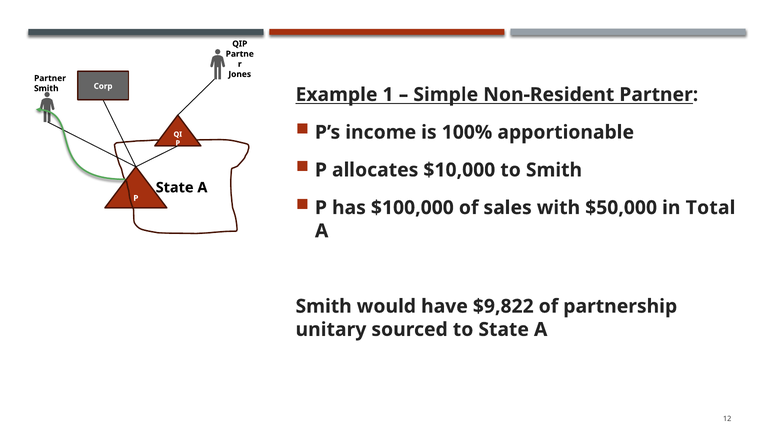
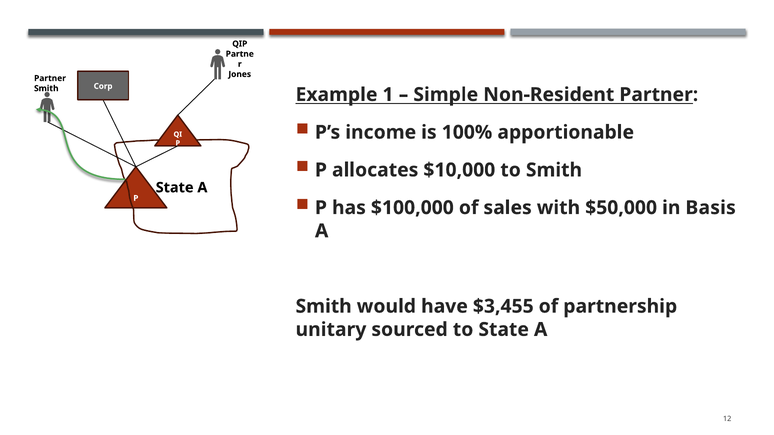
Total: Total -> Basis (711, 208)
$9,822: $9,822 -> $3,455 (503, 307)
